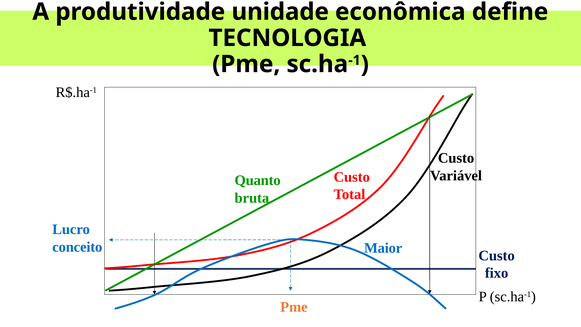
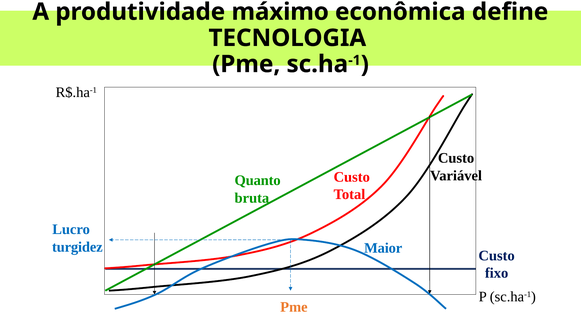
unidade: unidade -> máximo (280, 12)
conceito: conceito -> turgidez (77, 247)
